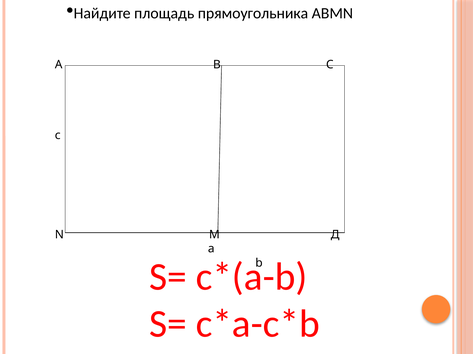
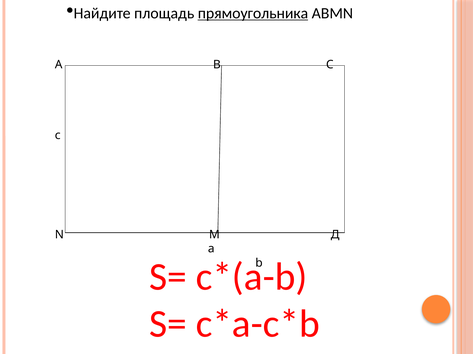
прямоугольника underline: none -> present (253, 13)
